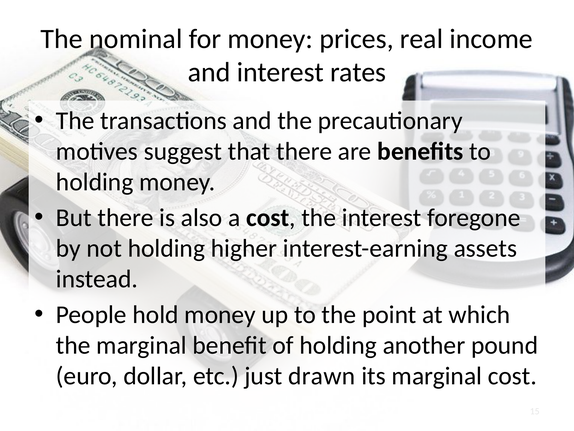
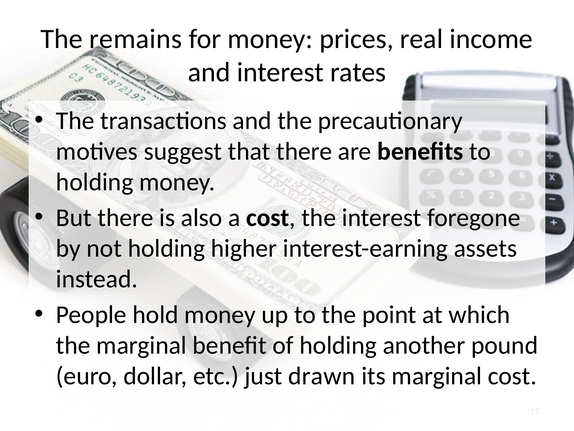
nominal: nominal -> remains (136, 39)
